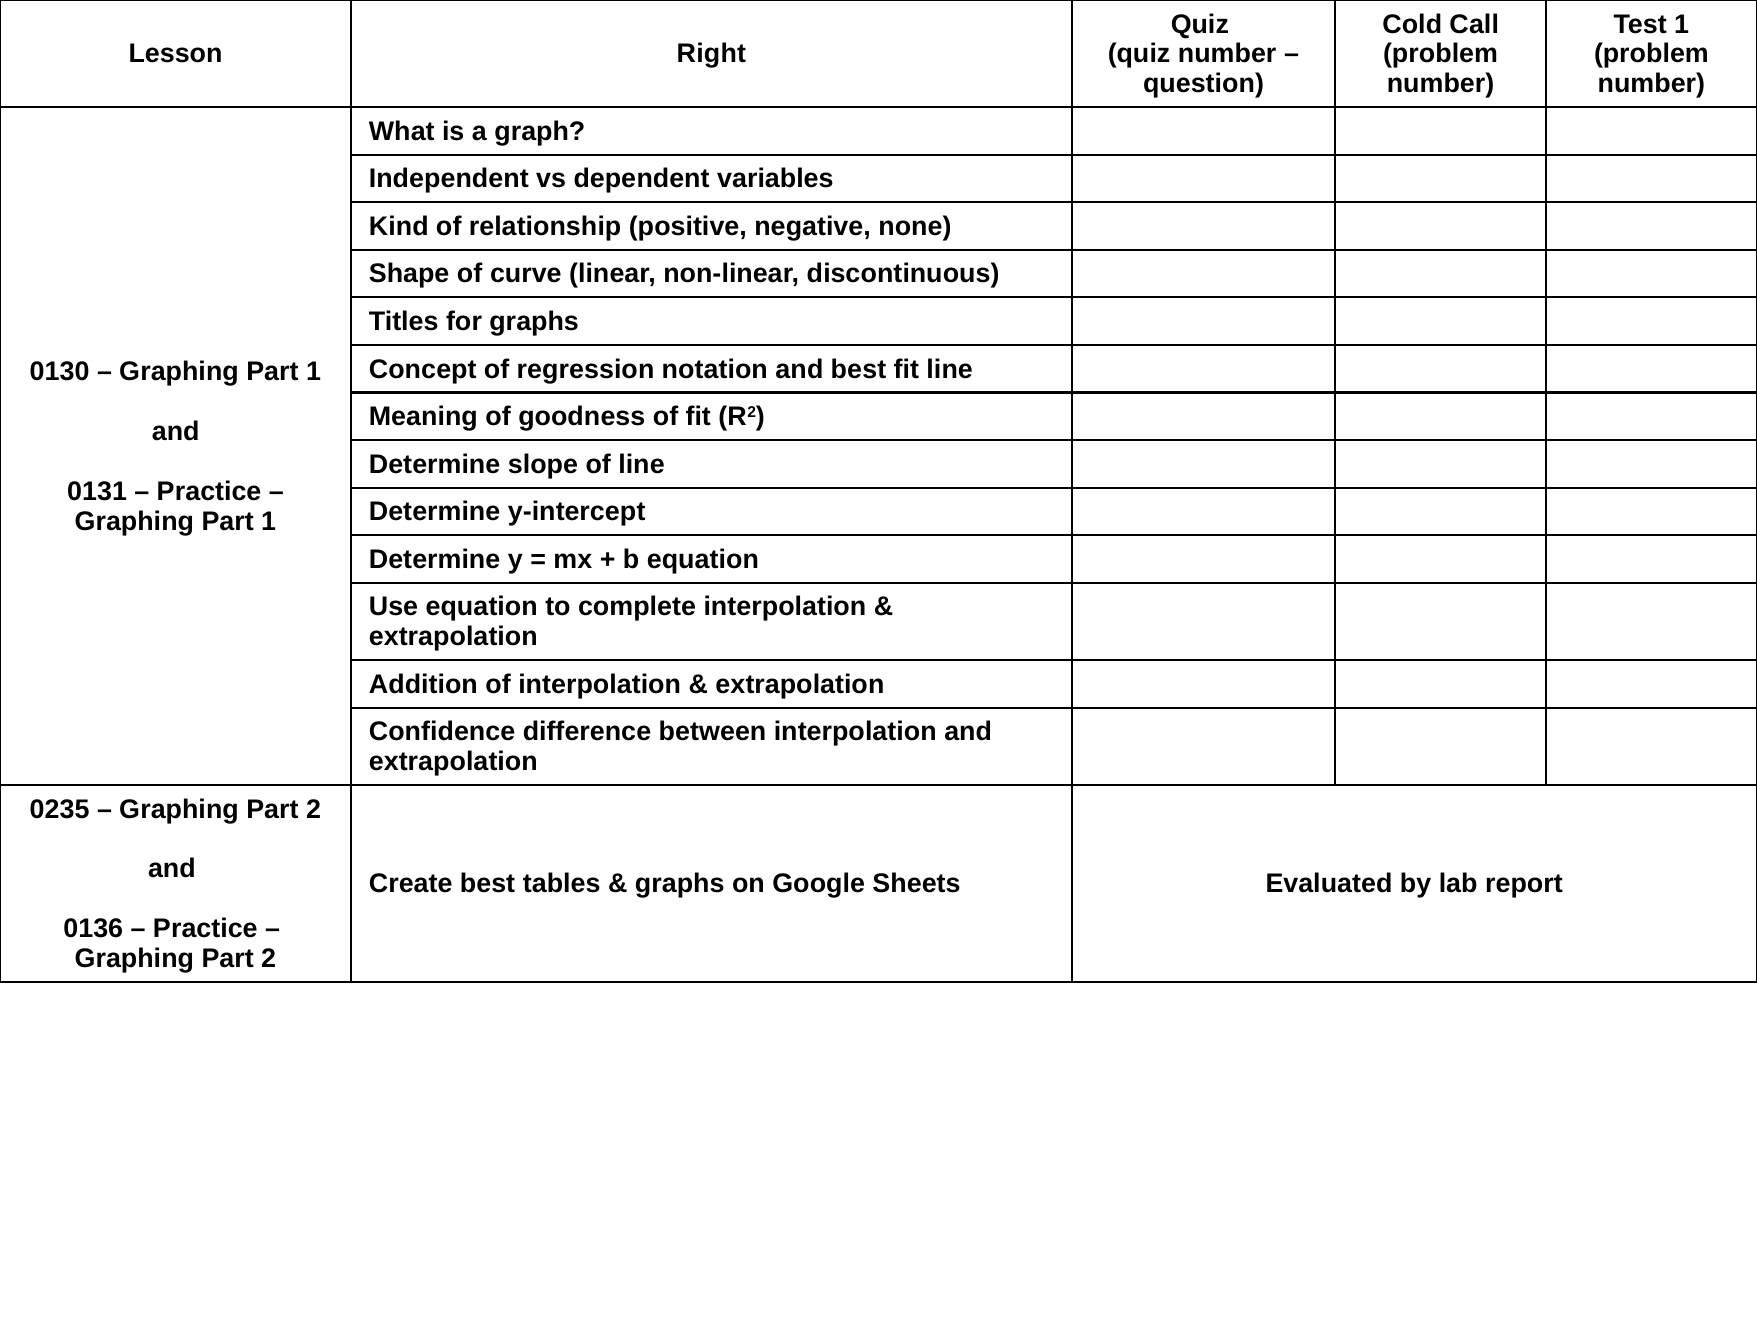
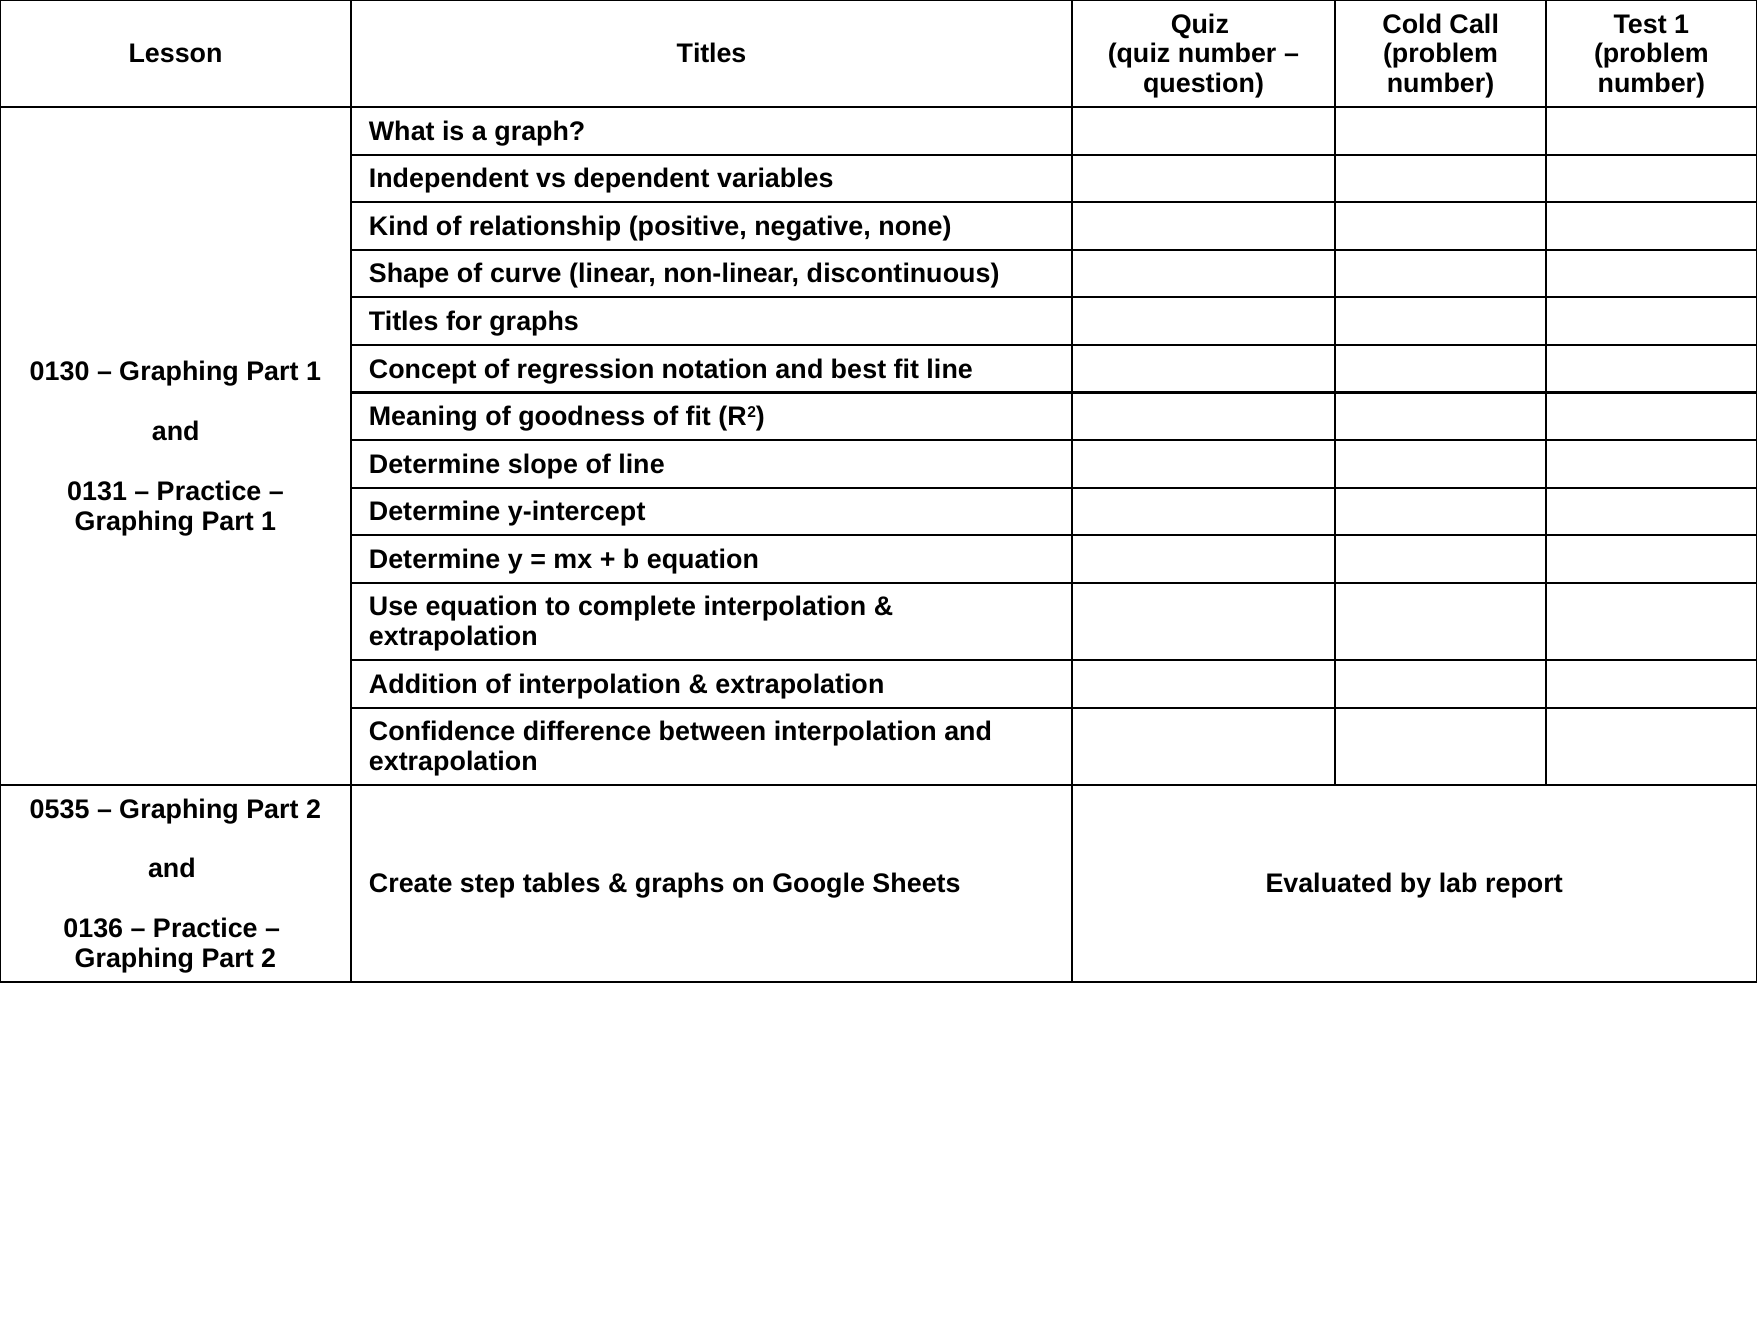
Lesson Right: Right -> Titles (712, 54)
0235: 0235 -> 0535 (60, 809)
Create best: best -> step (488, 884)
